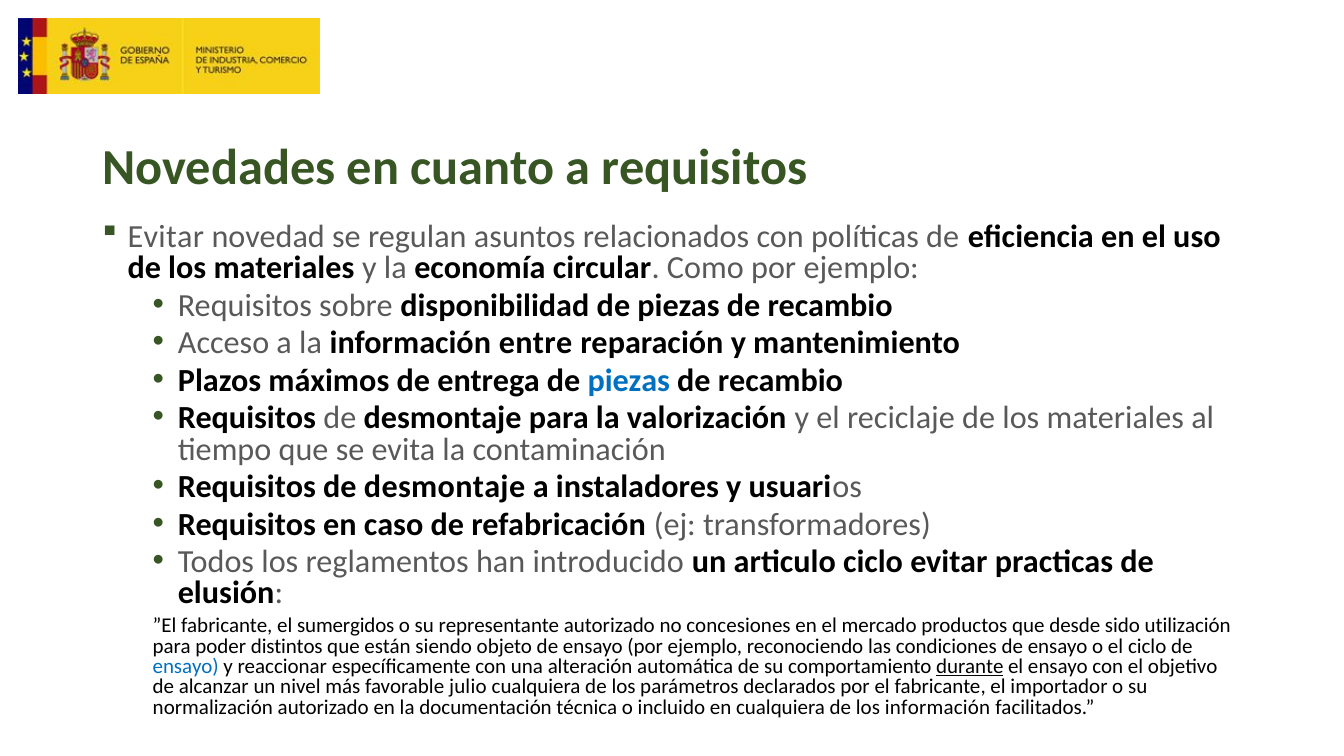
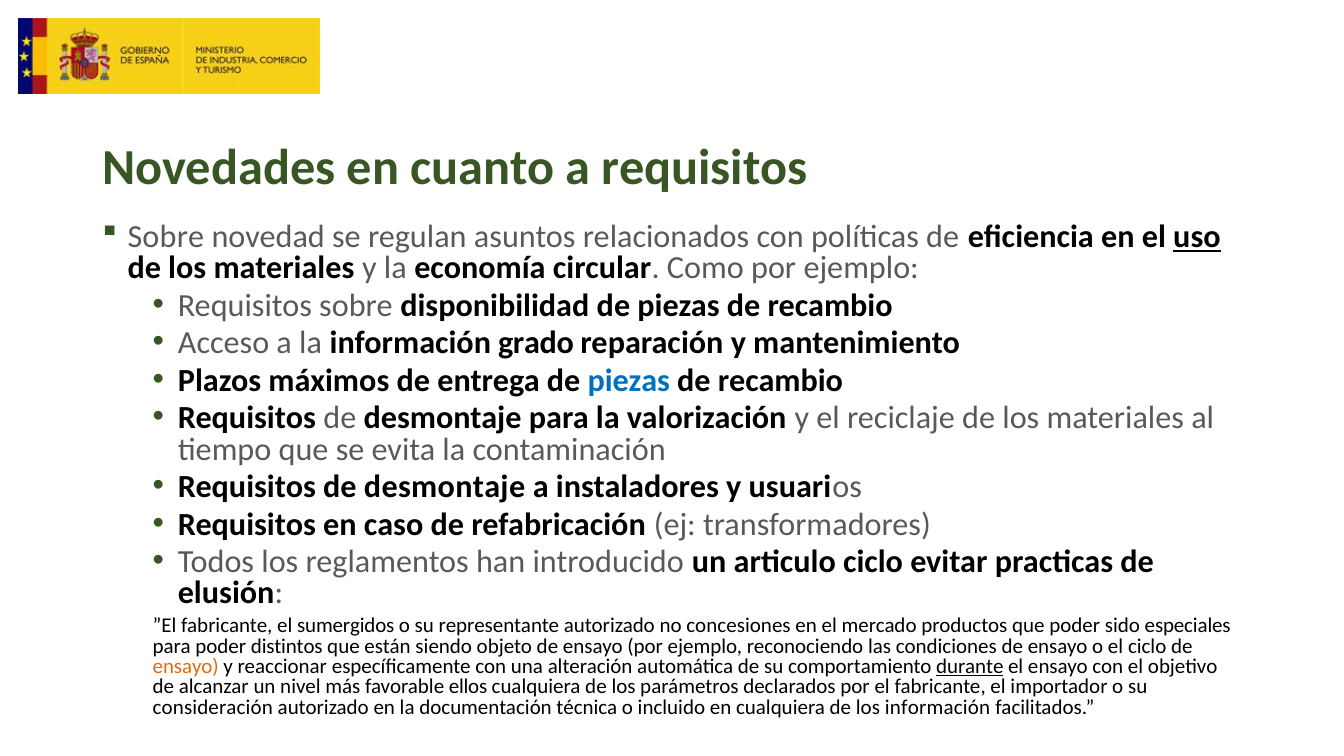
Evitar: Evitar -> Sobre (166, 237)
uso underline: none -> present (1197, 237)
entre: entre -> grado (536, 343)
que desde: desde -> poder (1075, 626)
utilización: utilización -> especiales (1188, 626)
ensayo colour: blue -> orange (186, 667)
julio: julio -> ellos (468, 687)
normalización: normalización -> consideración (213, 707)
